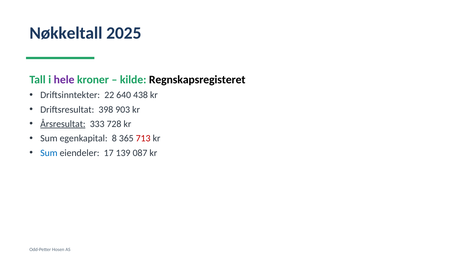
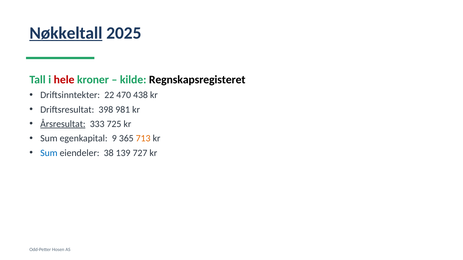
Nøkkeltall underline: none -> present (66, 33)
hele colour: purple -> red (64, 80)
640: 640 -> 470 (124, 95)
903: 903 -> 981 (123, 110)
728: 728 -> 725 (114, 124)
8: 8 -> 9 (114, 139)
713 colour: red -> orange (143, 139)
17: 17 -> 38 (109, 153)
087: 087 -> 727 (140, 153)
